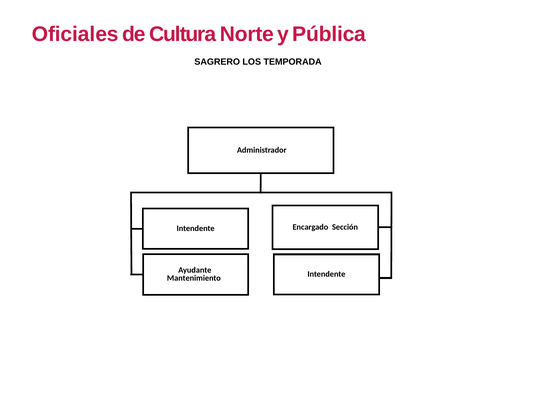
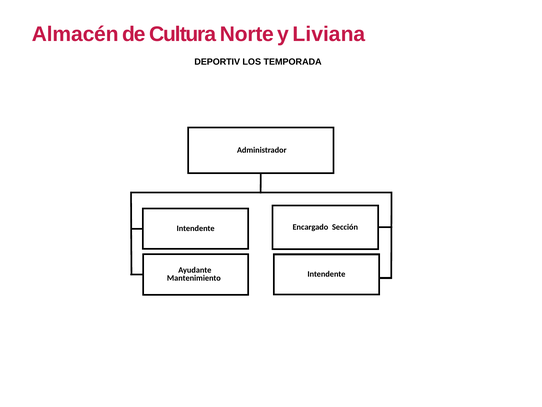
Oficiales: Oficiales -> Almacén (75, 34)
Pública: Pública -> Liviana (329, 34)
SAGRERO: SAGRERO -> DEPORTIV (217, 62)
